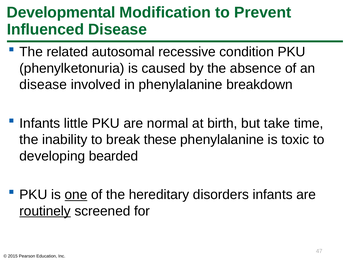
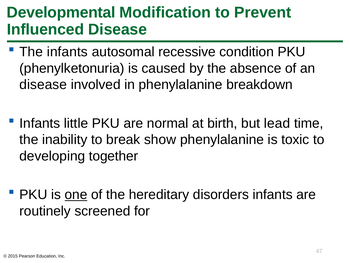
The related: related -> infants (67, 52)
take: take -> lead (277, 123)
these: these -> show (160, 139)
bearded: bearded -> together (113, 156)
routinely underline: present -> none (45, 211)
